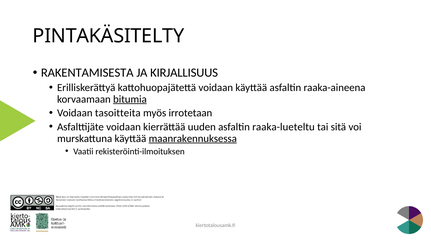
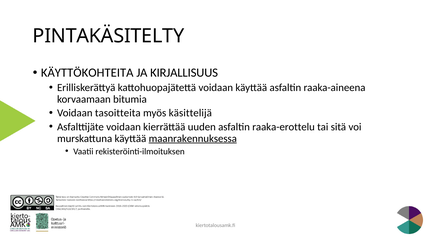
RAKENTAMISESTA: RAKENTAMISESTA -> KÄYTTÖKOHTEITA (87, 73)
bitumia underline: present -> none (130, 99)
irrotetaan: irrotetaan -> käsittelijä (190, 113)
raaka-lueteltu: raaka-lueteltu -> raaka-erottelu (284, 127)
